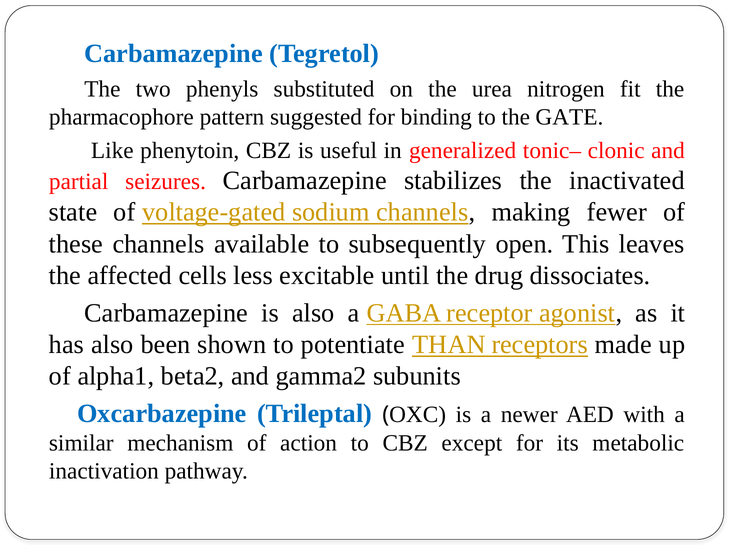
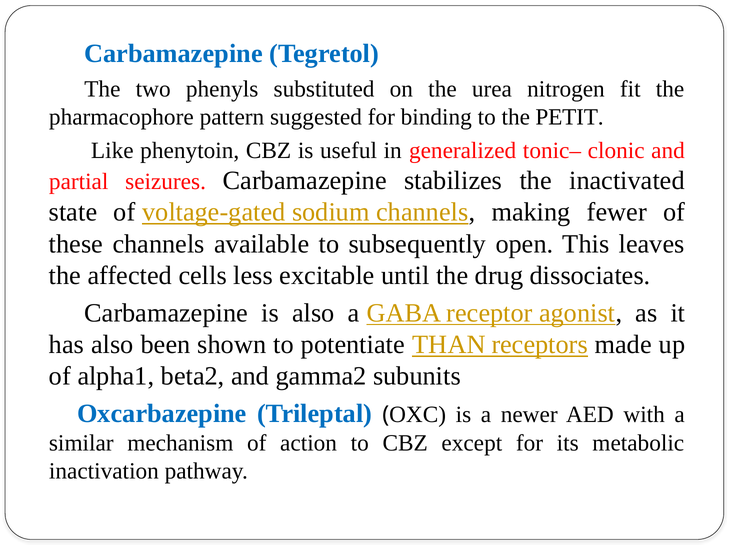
GATE: GATE -> PETIT (570, 117)
